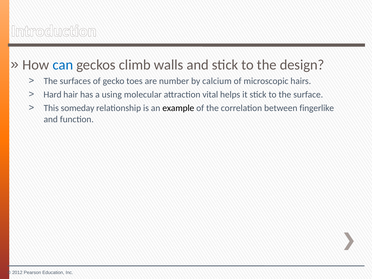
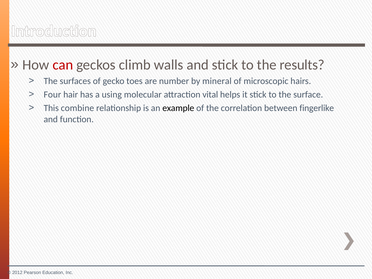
can colour: blue -> red (63, 65)
design: design -> results (302, 65)
calcium: calcium -> mineral (217, 81)
Hard: Hard -> Four (52, 95)
someday: someday -> combine (77, 108)
